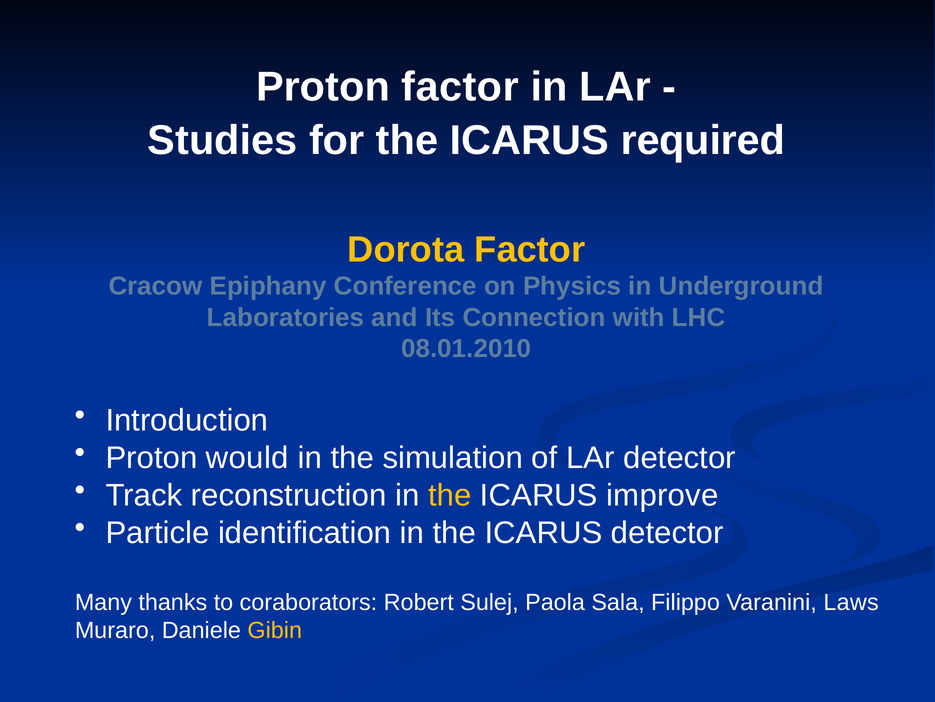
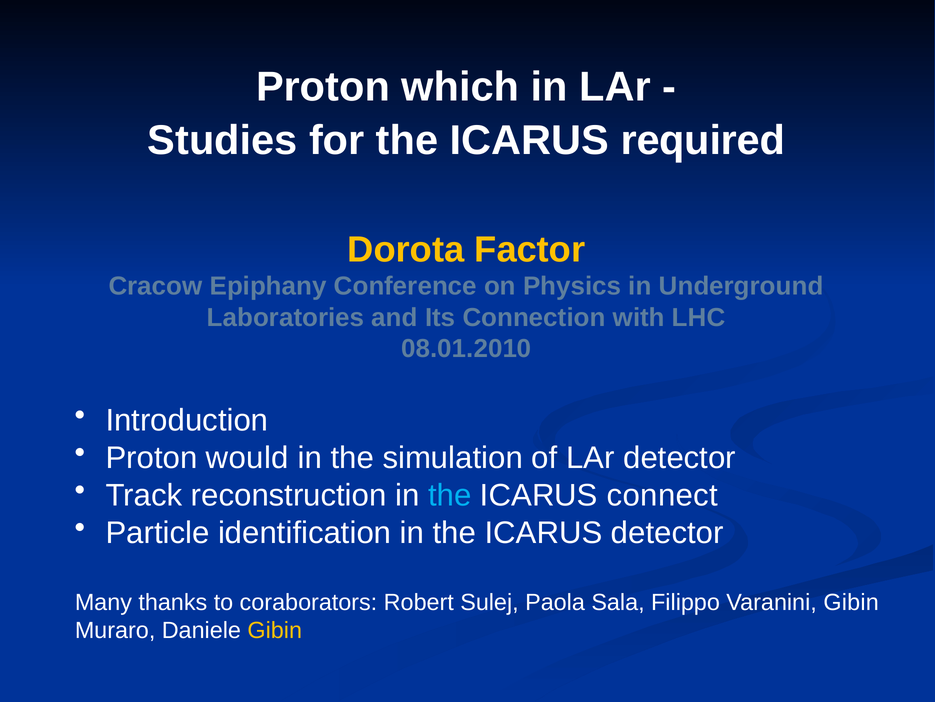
Proton factor: factor -> which (460, 87)
the colour: yellow -> light blue (450, 495)
improve: improve -> connect (662, 495)
Varanini Laws: Laws -> Gibin (851, 602)
